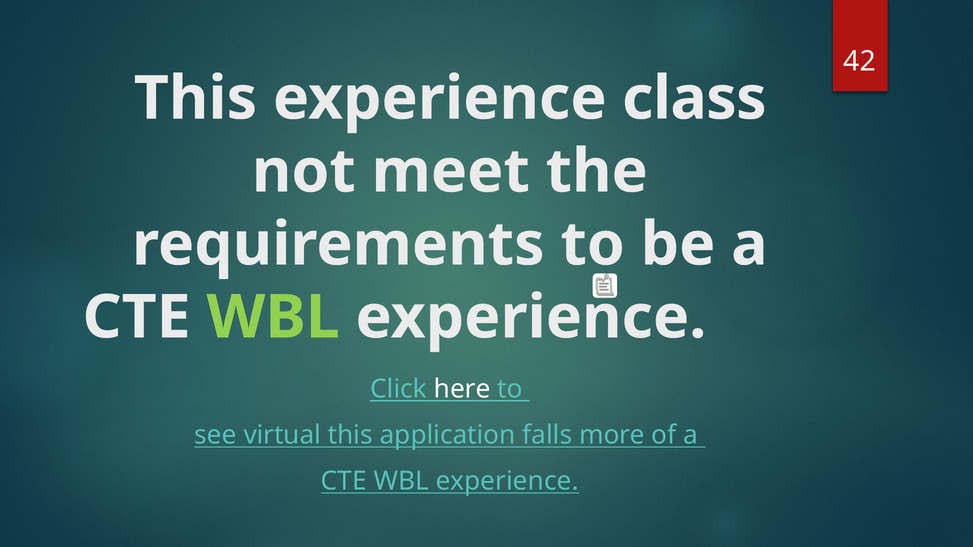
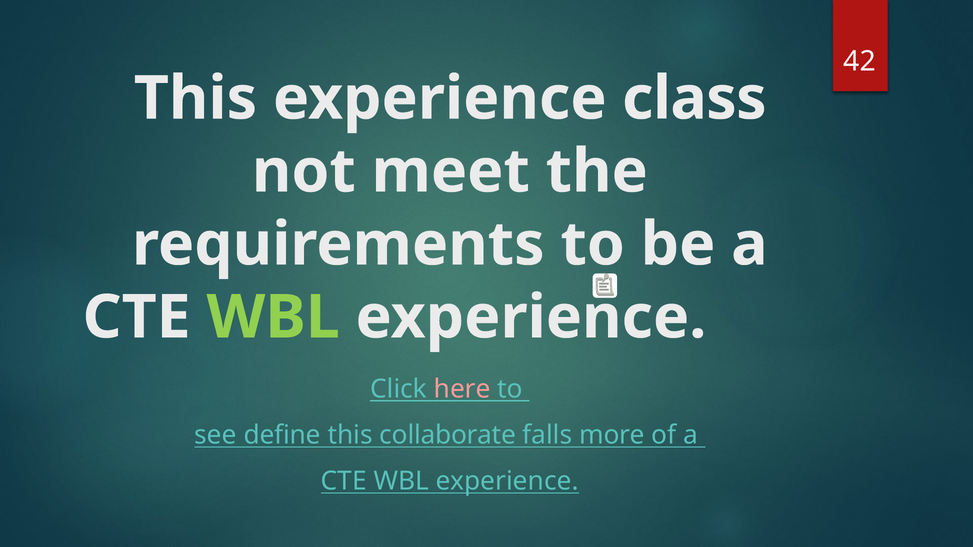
here colour: white -> pink (462, 389)
virtual: virtual -> define (282, 435)
application: application -> collaborate (448, 435)
